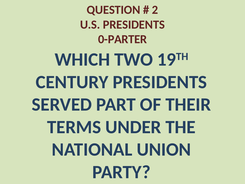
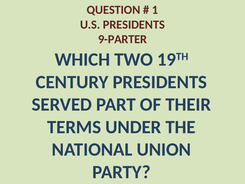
2: 2 -> 1 (155, 10)
0-PARTER: 0-PARTER -> 9-PARTER (123, 39)
